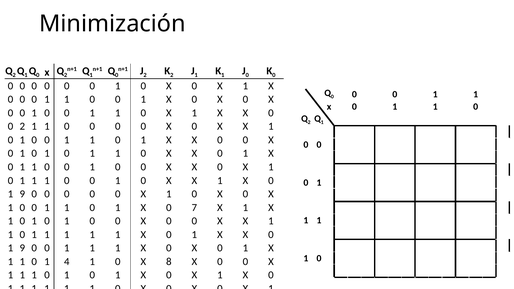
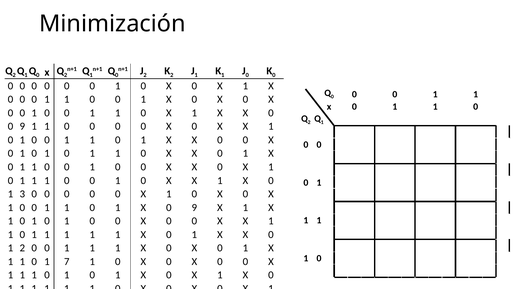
2: 2 -> 9 (22, 126)
9: 9 -> 3 (22, 194)
X 0 7: 7 -> 9 (194, 208)
9: 9 -> 2 (22, 248)
4: 4 -> 7 (67, 262)
8: 8 -> 0 (169, 262)
